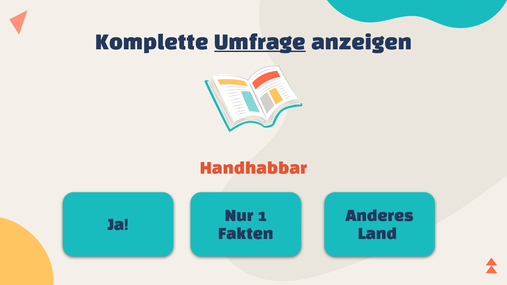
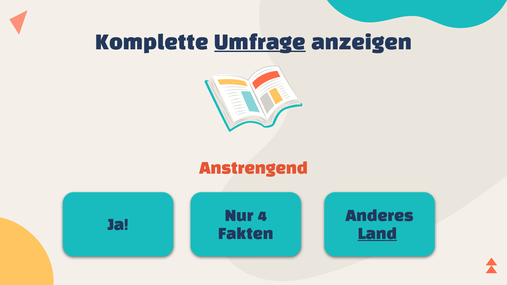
Handhabbar: Handhabbar -> Anstrengend (254, 169)
1: 1 -> 4 (262, 217)
Land underline: none -> present (377, 234)
